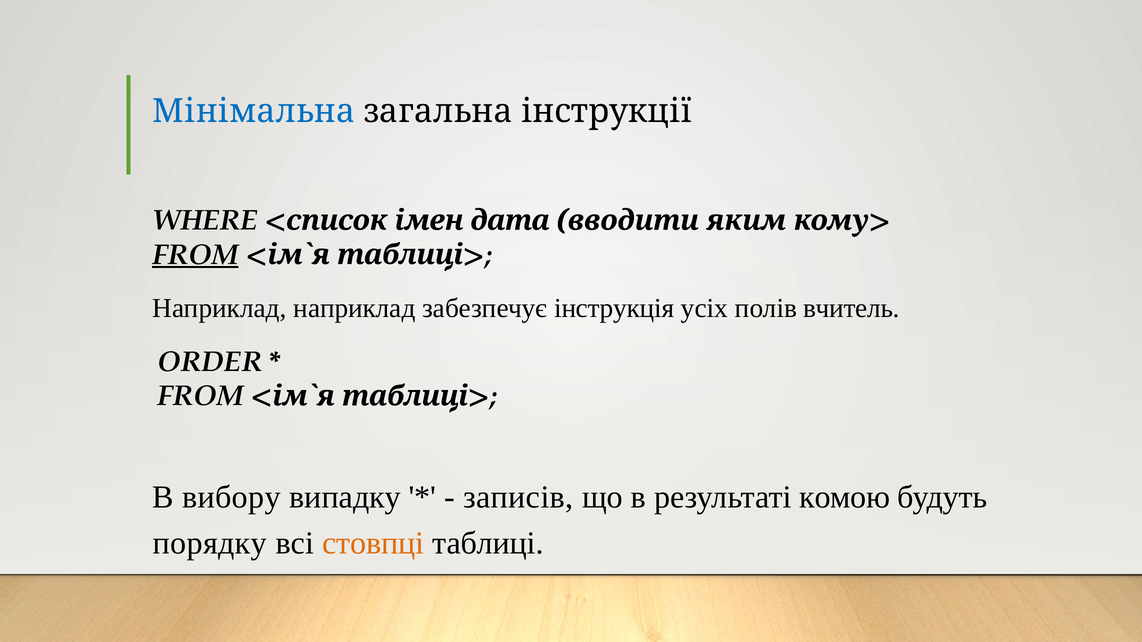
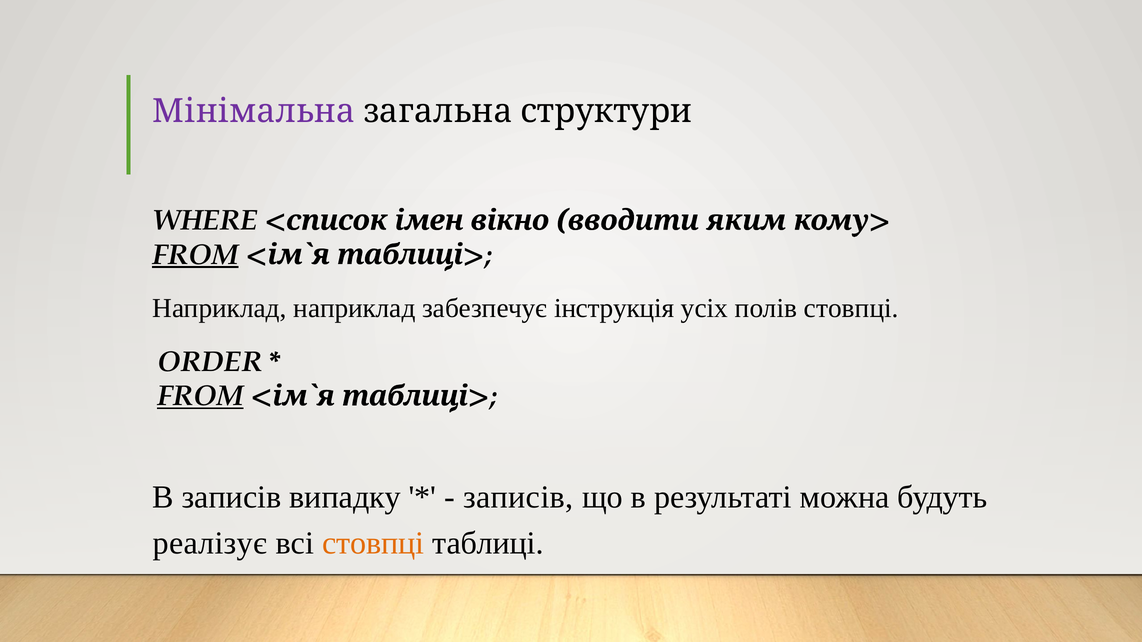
Мінімальна colour: blue -> purple (254, 111)
інструкції: інструкції -> структури (607, 111)
дата: дата -> вікно (510, 221)
полів вчитель: вчитель -> стовпці (851, 309)
FROM underline: none -> present (200, 396)
В вибору: вибору -> записів (232, 497)
комою: комою -> можна (845, 497)
порядку: порядку -> реалізує (210, 544)
